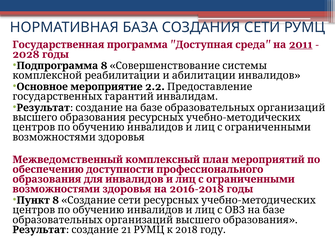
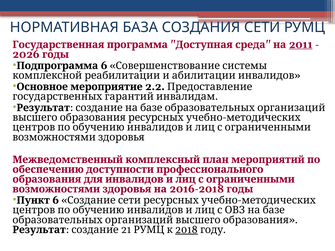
2028: 2028 -> 2026 (26, 55)
8: 8 -> 6 (104, 66)
8: 8 -> 6 (56, 200)
2018 underline: none -> present (186, 230)
